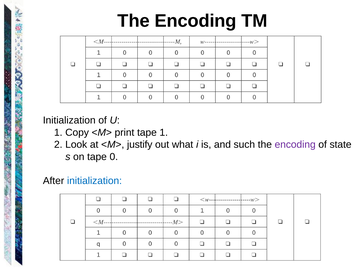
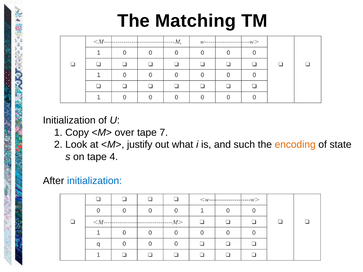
Encoding: Encoding -> Matching (195, 21)
print: print -> over (124, 133)
tape 1: 1 -> 7 (164, 133)
encoding colour: purple -> orange (295, 145)
0: 0 -> 4 (114, 157)
